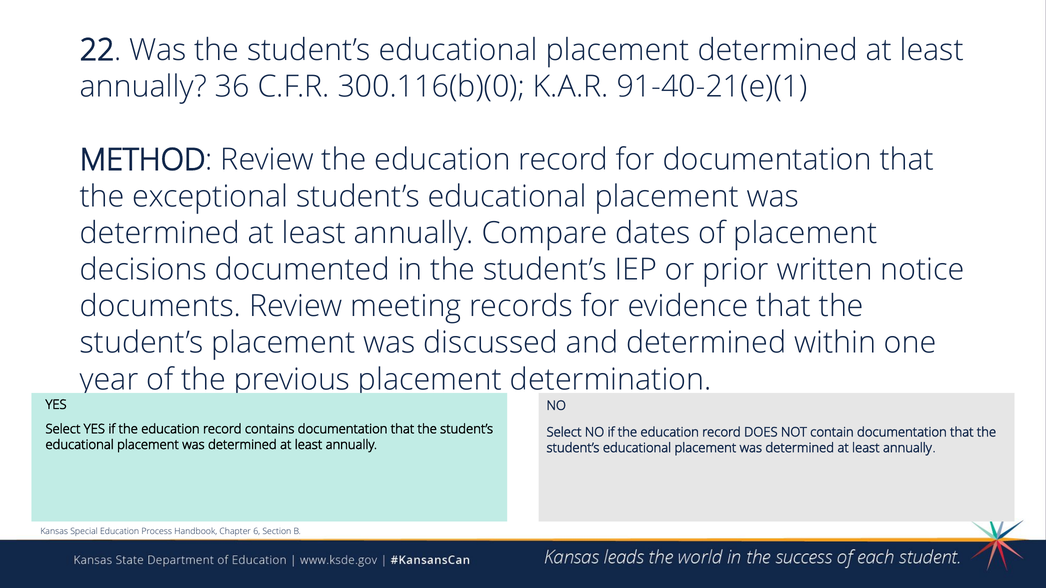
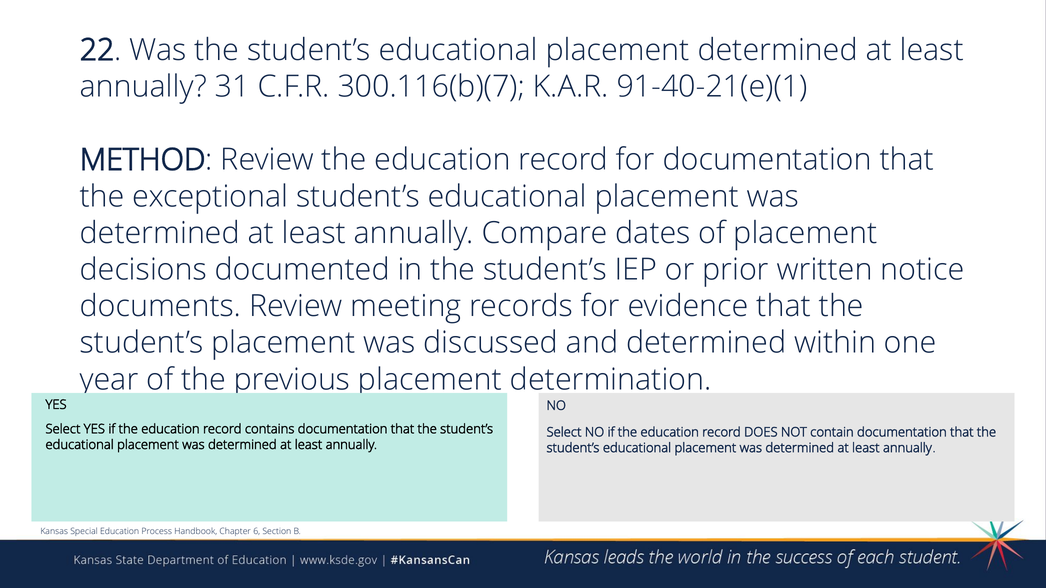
36: 36 -> 31 (232, 87)
300.116(b)(0: 300.116(b)(0 -> 300.116(b)(7 (431, 87)
